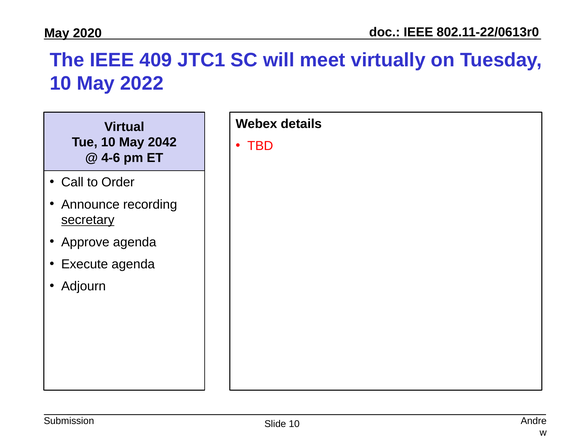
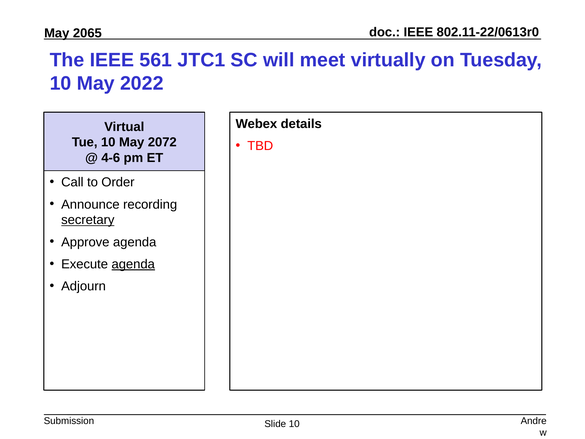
2020: 2020 -> 2065 (87, 33)
409: 409 -> 561 (156, 60)
2042: 2042 -> 2072 (162, 142)
agenda underline: none -> present (133, 264)
